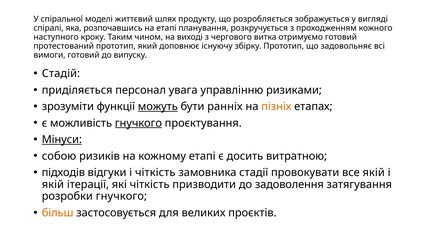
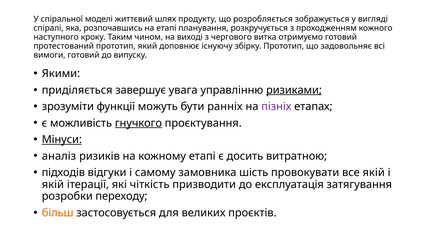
Стадій: Стадій -> Якими (61, 73)
персонал: персонал -> завершує (141, 90)
ризиками underline: none -> present (294, 90)
можуть underline: present -> none (158, 106)
пізніх colour: orange -> purple (276, 106)
собою: собою -> аналіз (59, 156)
і чіткість: чіткість -> самому (155, 172)
стадії: стадії -> шість (254, 172)
задоволення: задоволення -> експлуатація (289, 184)
розробки гнучкого: гнучкого -> переходу (121, 196)
